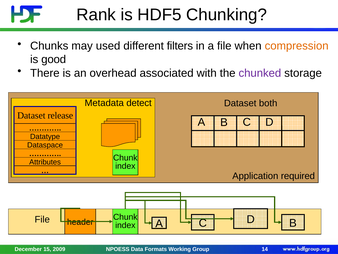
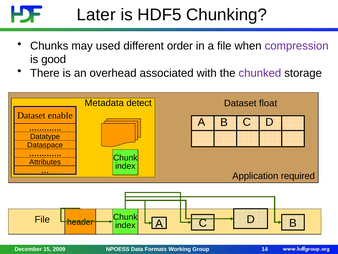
Rank: Rank -> Later (96, 15)
filters: filters -> order (180, 46)
compression colour: orange -> purple (297, 46)
both: both -> float (268, 103)
release: release -> enable (60, 115)
